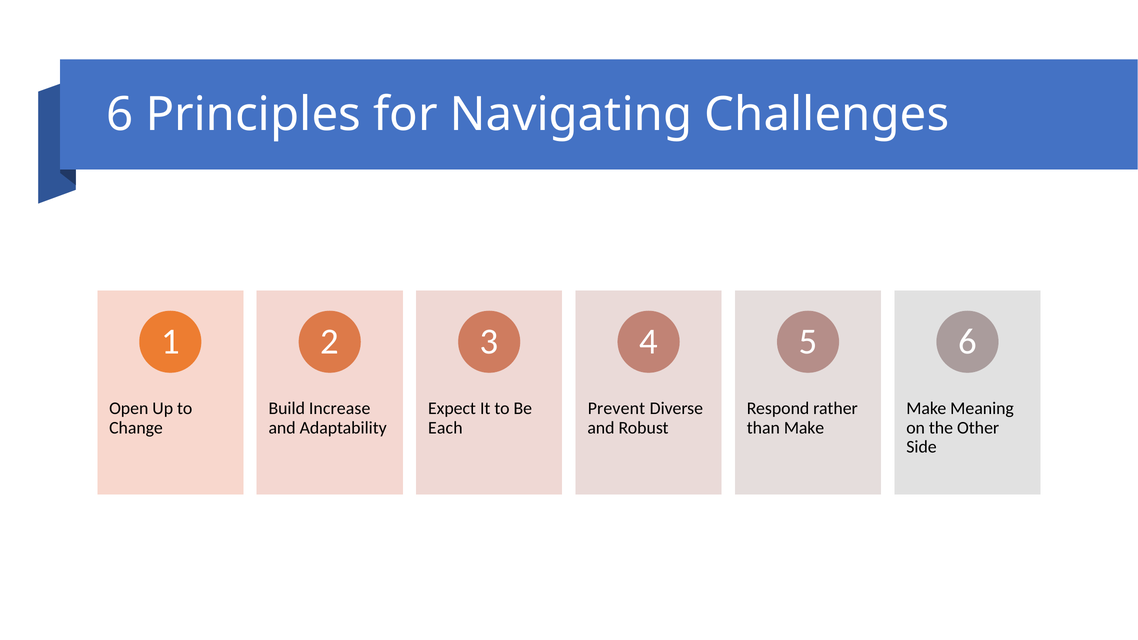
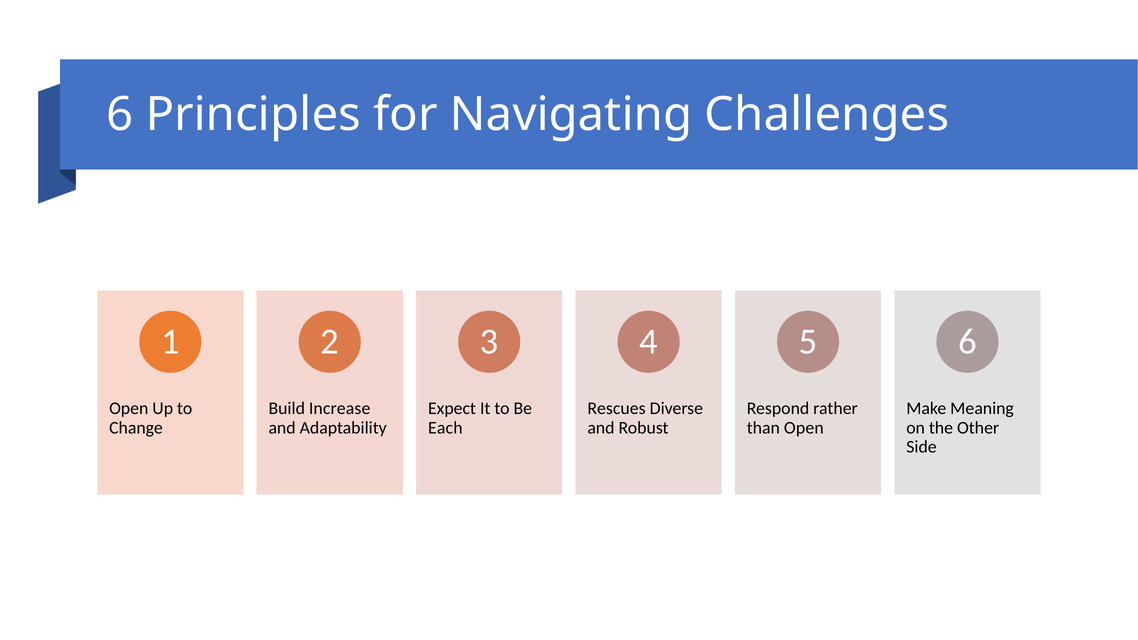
Prevent: Prevent -> Rescues (617, 409)
than Make: Make -> Open (804, 428)
